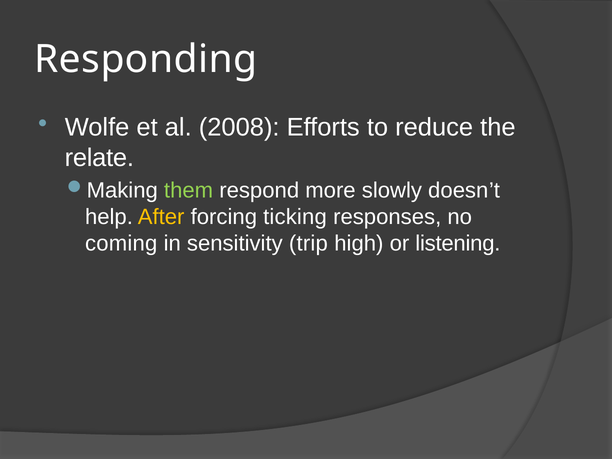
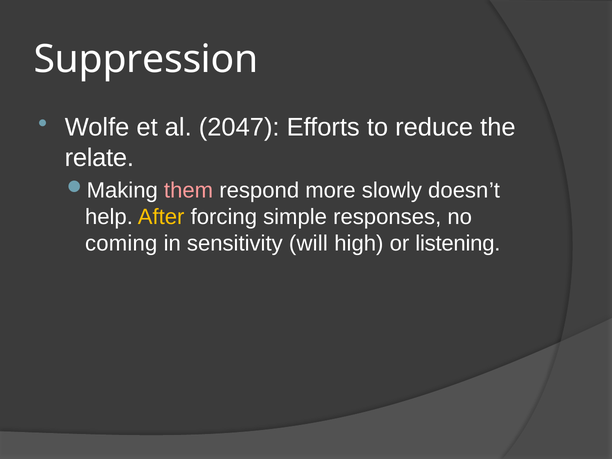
Responding: Responding -> Suppression (146, 59)
2008: 2008 -> 2047 (239, 127)
them colour: light green -> pink (189, 191)
ticking: ticking -> simple (295, 217)
trip: trip -> will (308, 244)
